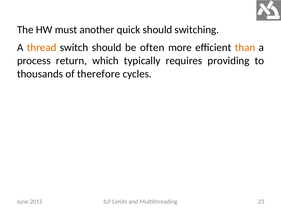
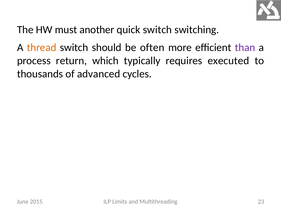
quick should: should -> switch (157, 30)
than colour: orange -> purple (245, 48)
providing: providing -> executed (228, 61)
therefore: therefore -> advanced (99, 74)
